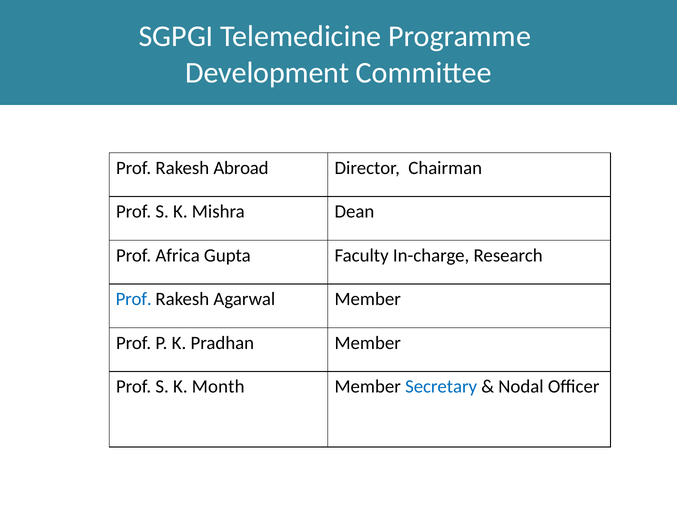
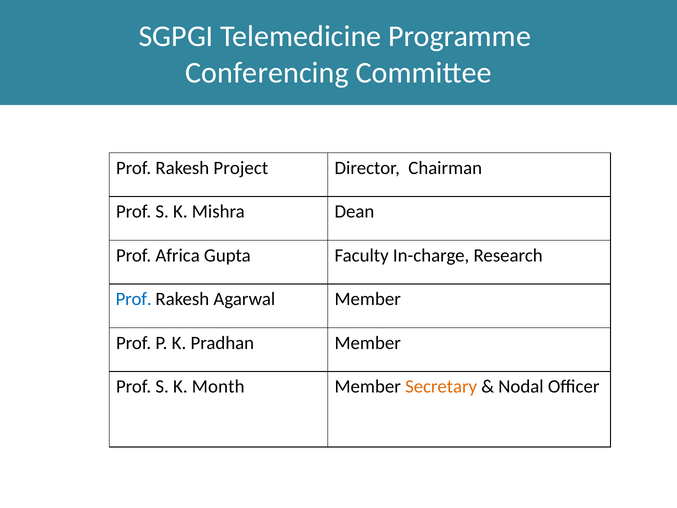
Development: Development -> Conferencing (267, 73)
Abroad: Abroad -> Project (241, 168)
Secretary colour: blue -> orange (441, 386)
